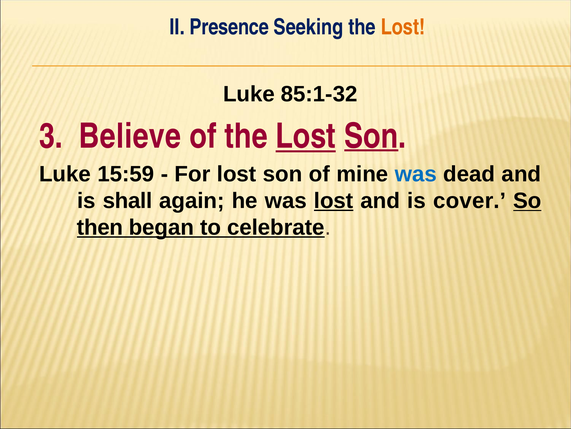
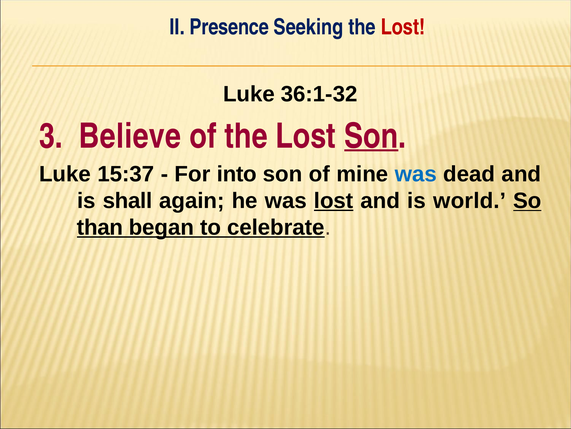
Lost colour: orange -> red (403, 27)
85:1-32: 85:1-32 -> 36:1-32 (319, 94)
Lost underline: present -> none (306, 136)
15:59: 15:59 -> 15:37 (126, 174)
For lost: lost -> into (237, 174)
cover: cover -> world (470, 200)
then: then -> than (100, 227)
